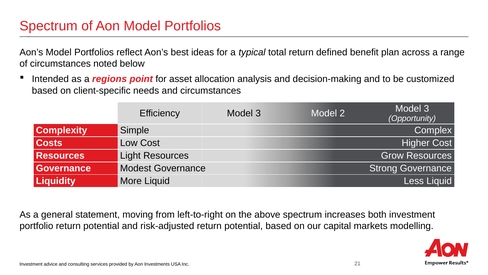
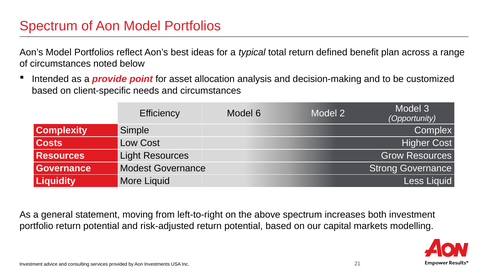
regions: regions -> provide (110, 79)
Efficiency Model 3: 3 -> 6 (258, 113)
